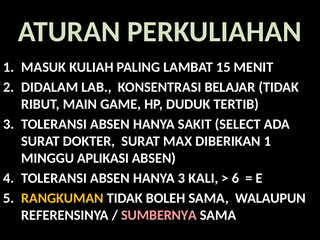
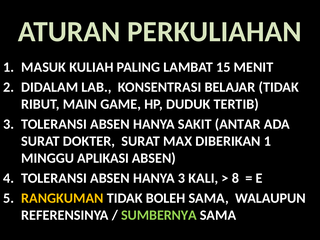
SELECT: SELECT -> ANTAR (238, 124)
6: 6 -> 8 (235, 178)
SUMBERNYA colour: pink -> light green (159, 215)
